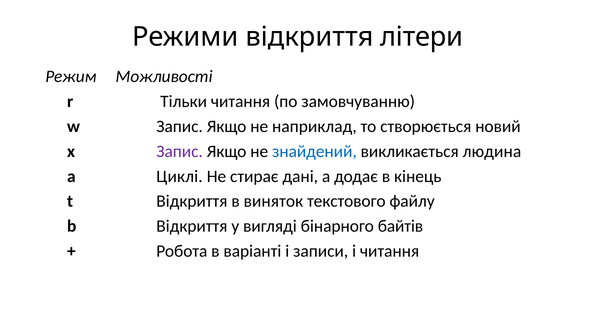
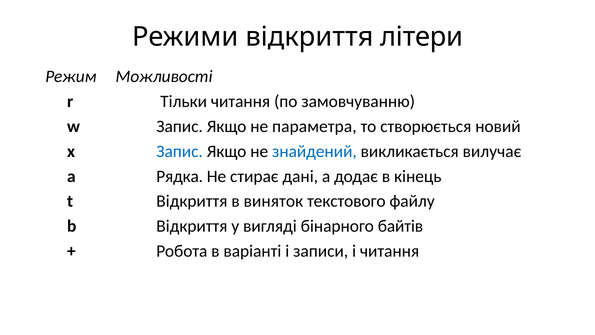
наприклад: наприклад -> параметра (314, 126)
Запис colour: purple -> blue (180, 151)
людина: людина -> вилучає (492, 151)
Циклі: Циклі -> Рядка (180, 176)
